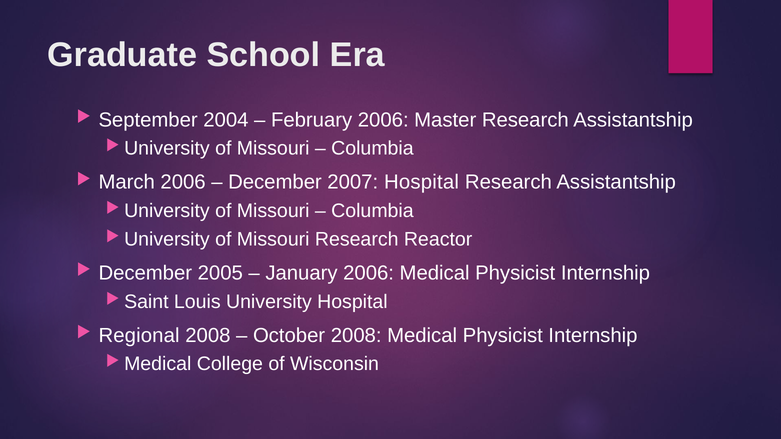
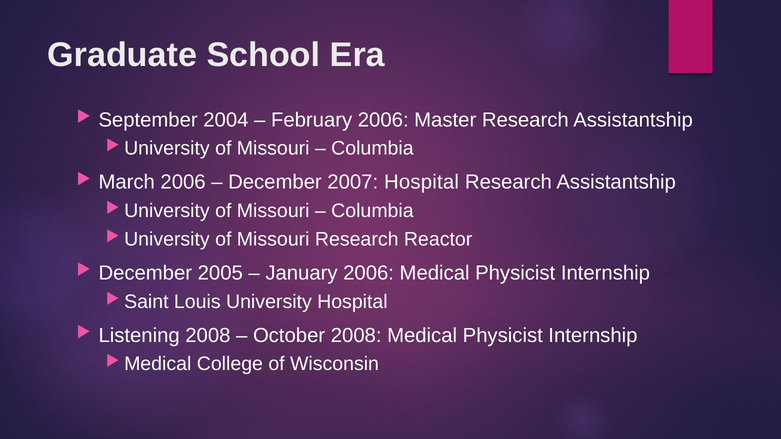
Regional: Regional -> Listening (139, 336)
